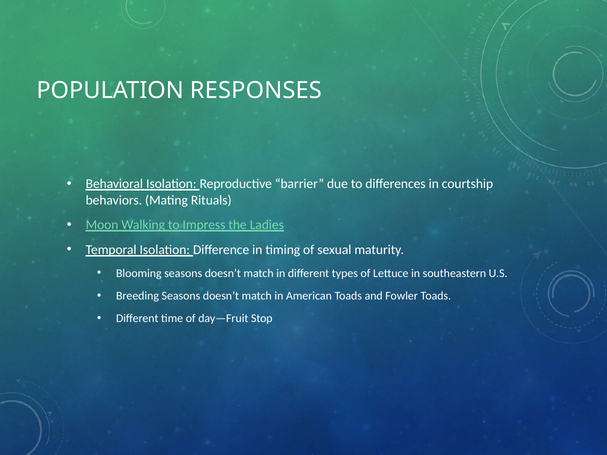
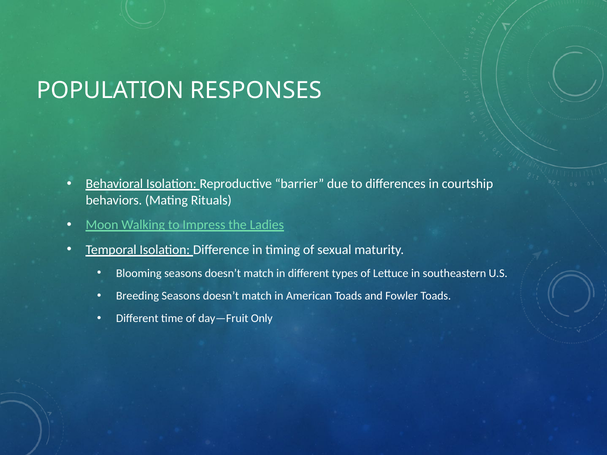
Stop: Stop -> Only (262, 319)
